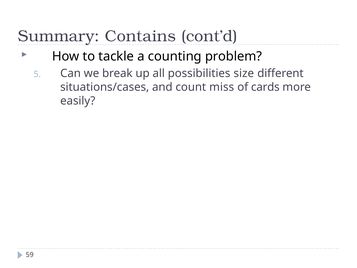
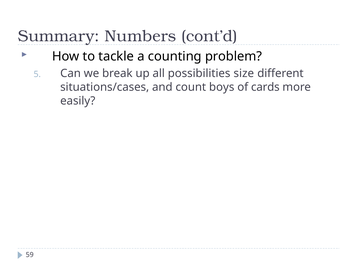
Contains: Contains -> Numbers (140, 36)
miss: miss -> boys (222, 87)
